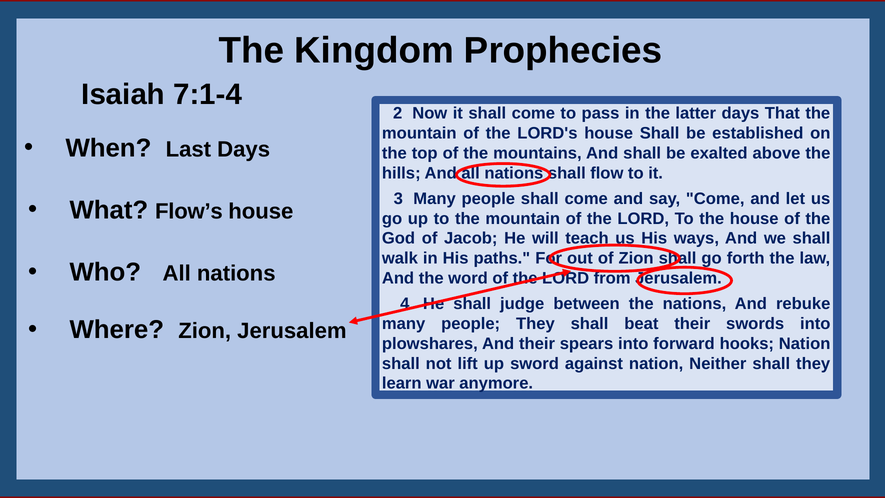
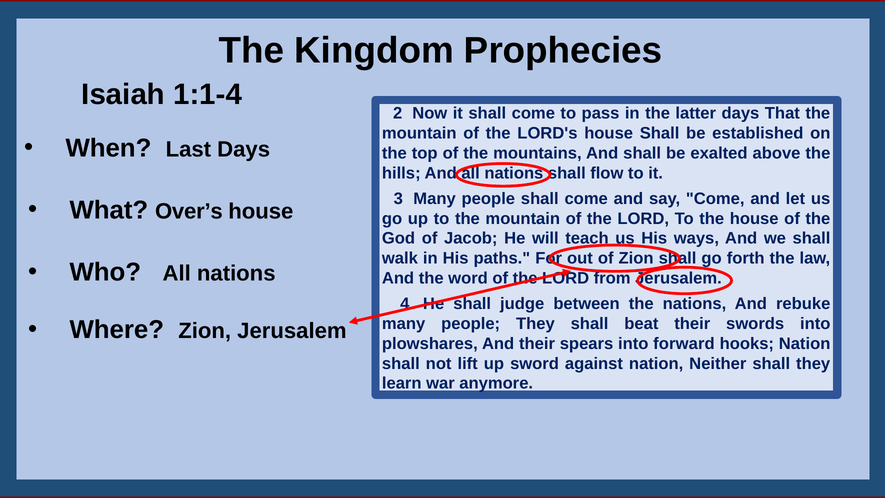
7:1-4: 7:1-4 -> 1:1-4 (208, 94)
Flow’s: Flow’s -> Over’s (189, 212)
